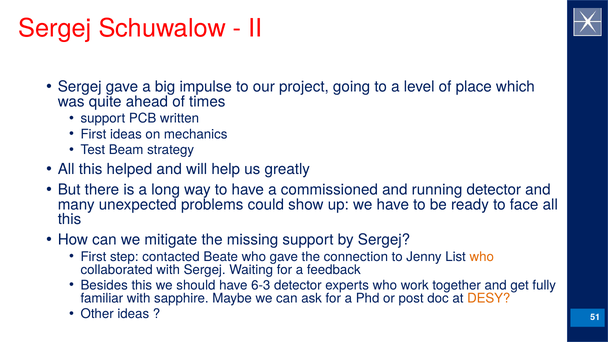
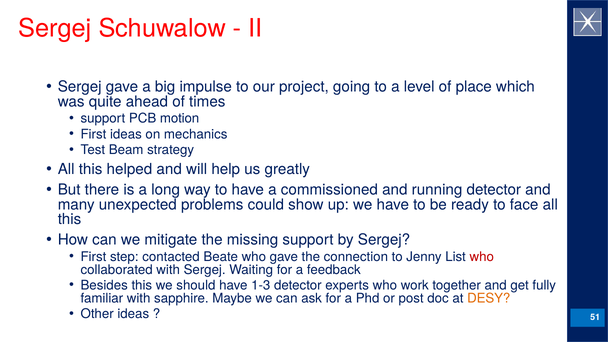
written: written -> motion (180, 118)
who colour: orange -> red (482, 257)
6-3: 6-3 -> 1-3 (261, 285)
